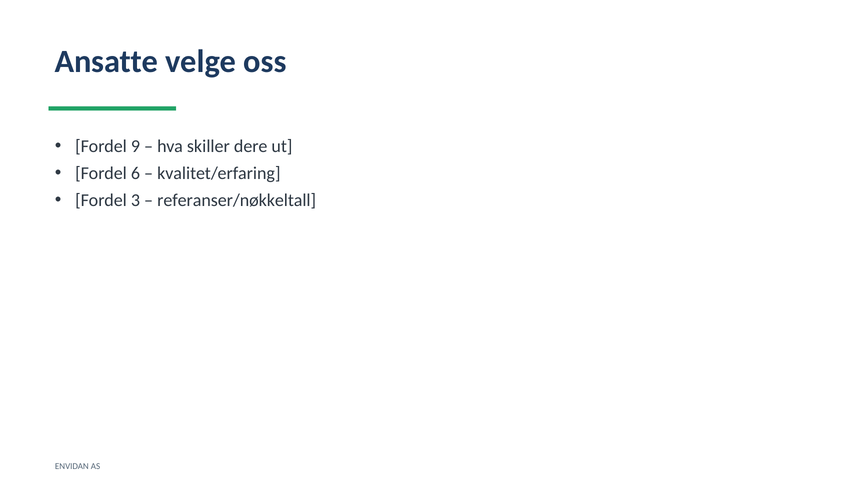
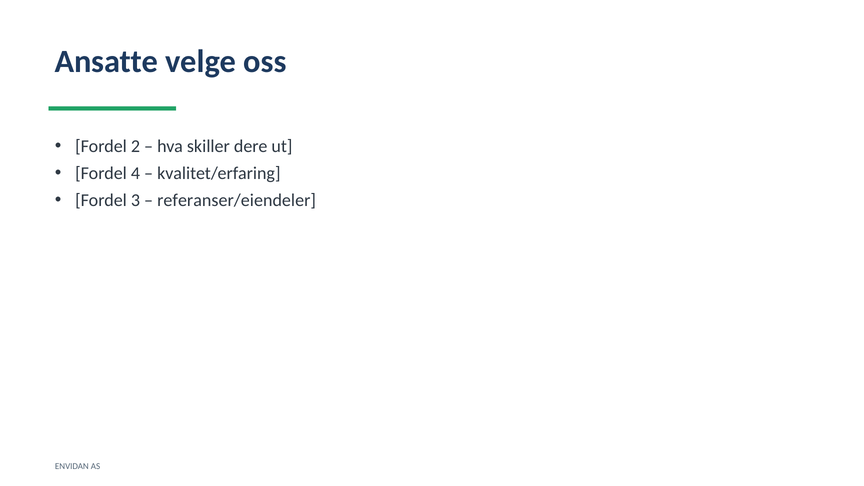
9: 9 -> 2 (135, 146)
6: 6 -> 4 (135, 173)
referanser/nøkkeltall: referanser/nøkkeltall -> referanser/eiendeler (237, 200)
